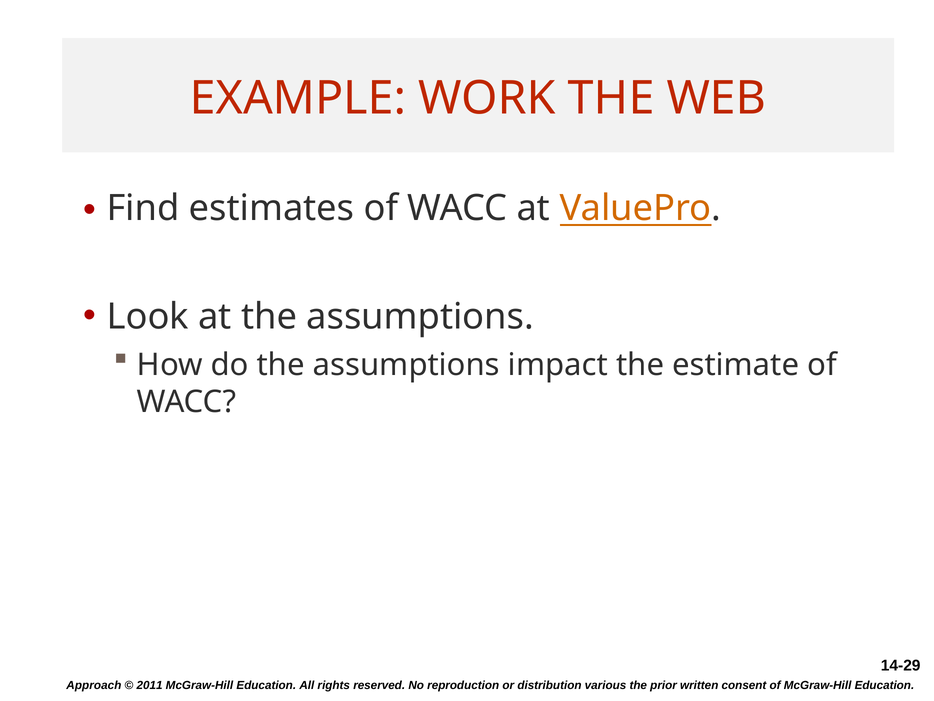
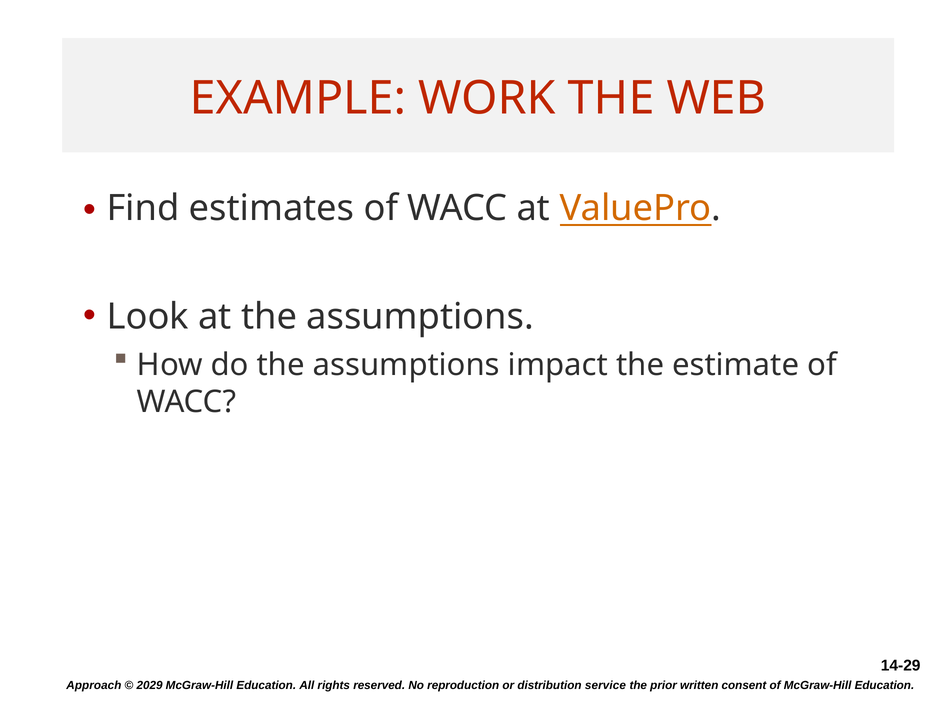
2011: 2011 -> 2029 (150, 685)
various: various -> service (605, 685)
